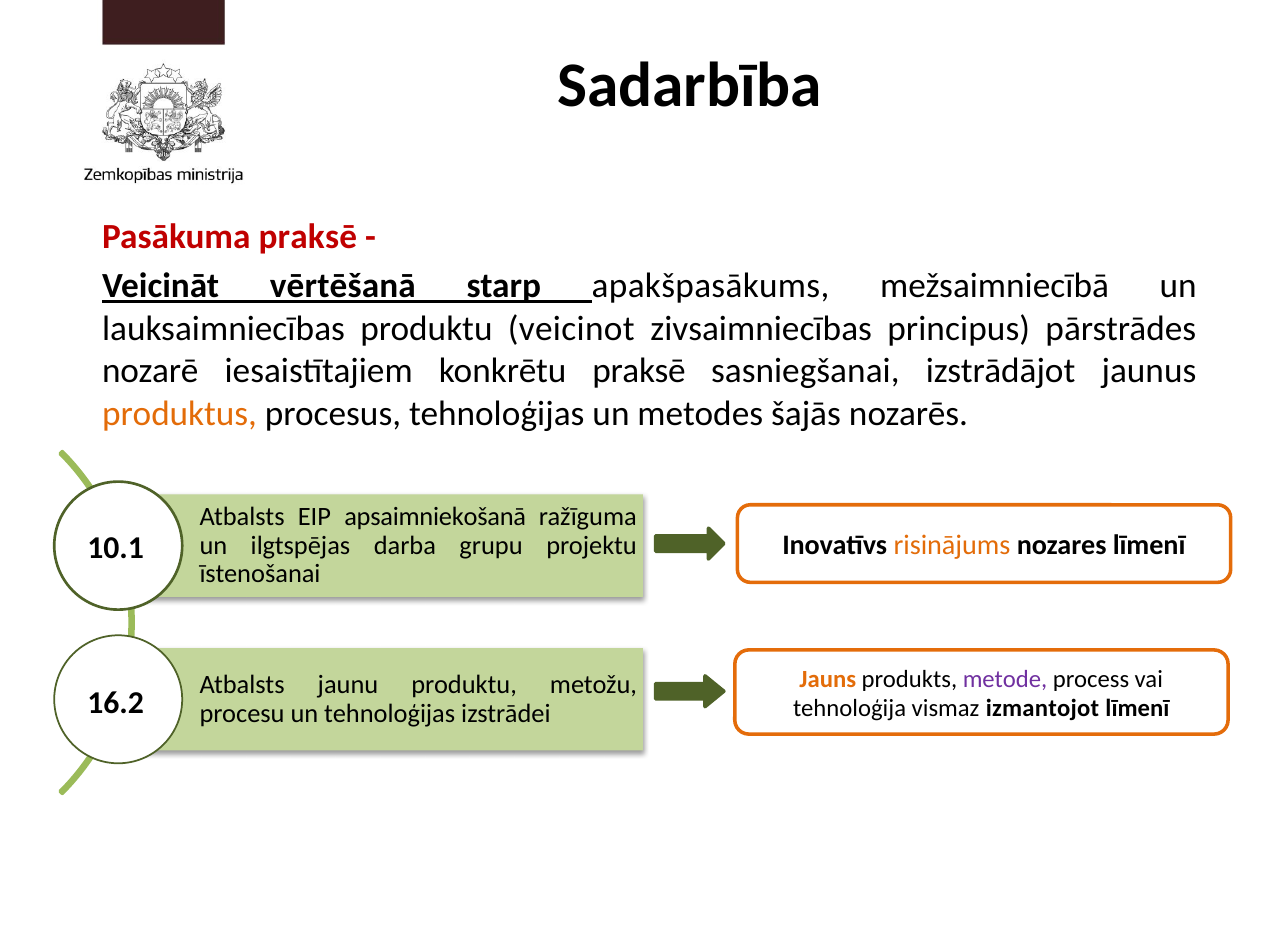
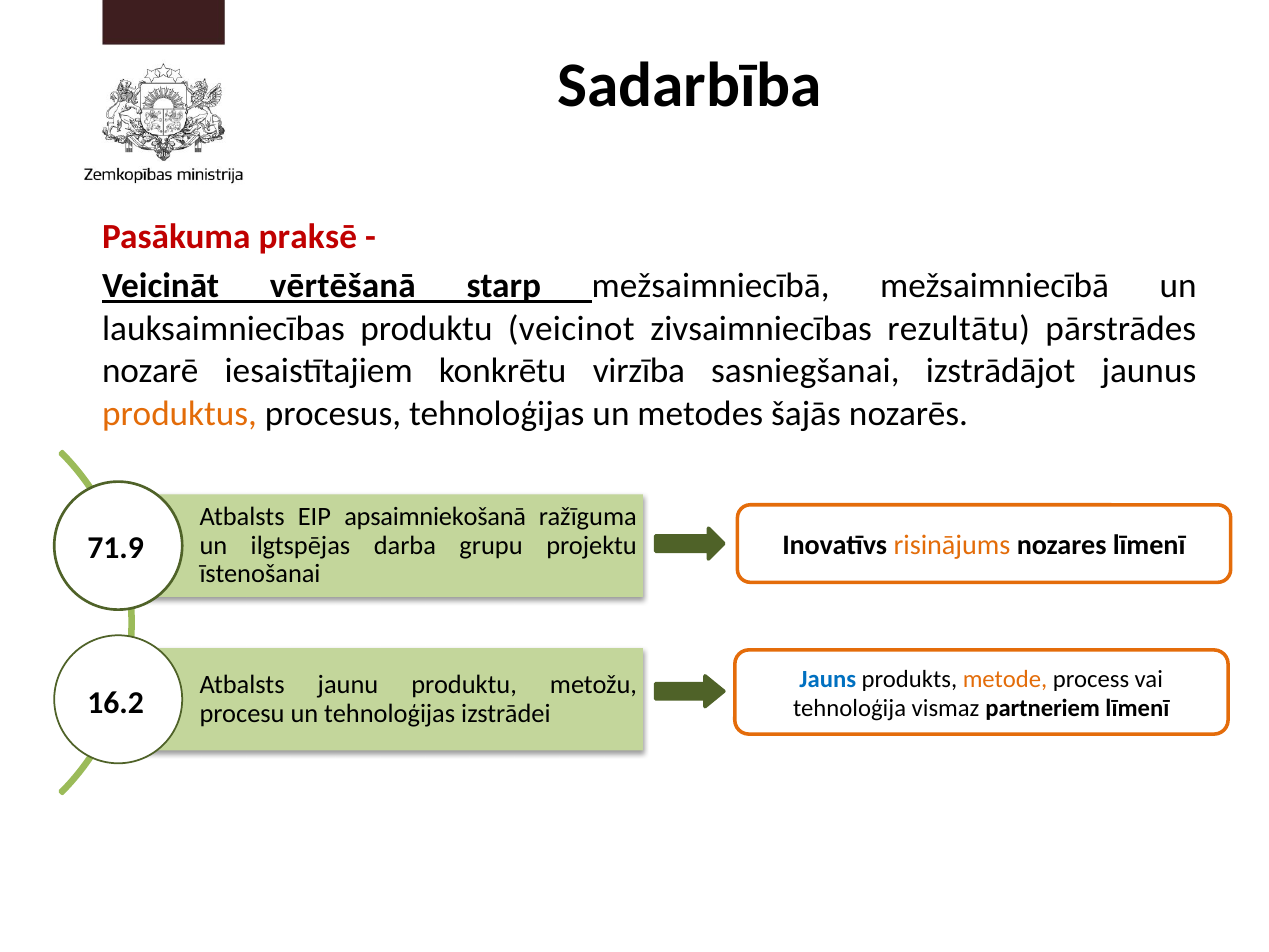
starp apakšpasākums: apakšpasākums -> mežsaimniecībā (711, 286)
principus: principus -> rezultātu (959, 329)
konkrētu praksē: praksē -> virzība (639, 371)
10.1: 10.1 -> 71.9 (116, 547)
Jauns colour: orange -> blue (828, 679)
metode colour: purple -> orange (1005, 679)
izmantojot: izmantojot -> partneriem (1043, 708)
